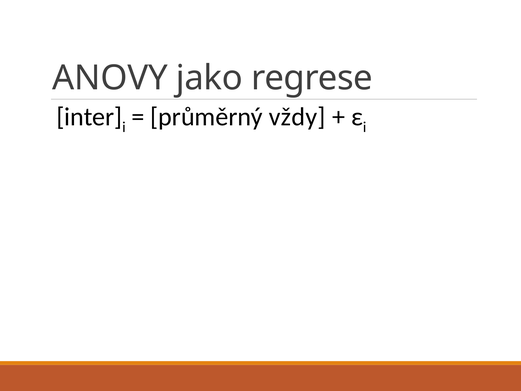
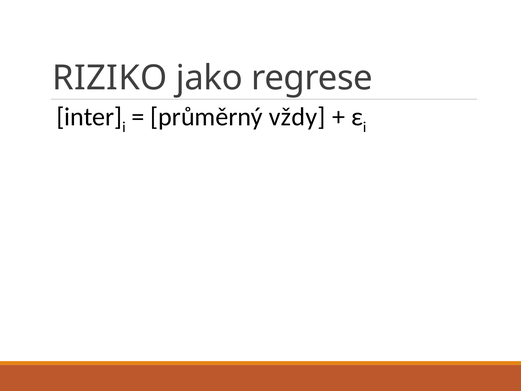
ANOVY: ANOVY -> RIZIKO (110, 78)
